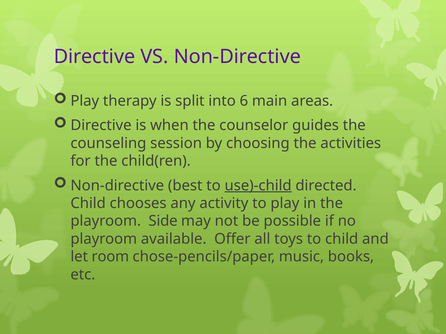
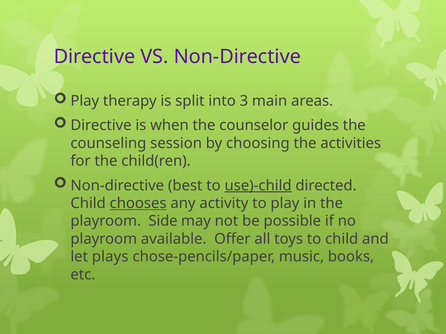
6: 6 -> 3 (244, 101)
chooses underline: none -> present (138, 204)
room: room -> plays (110, 257)
